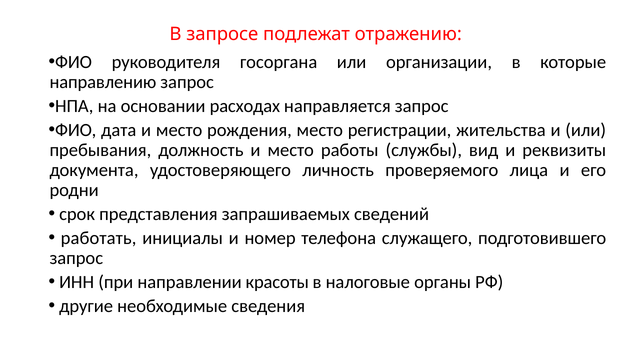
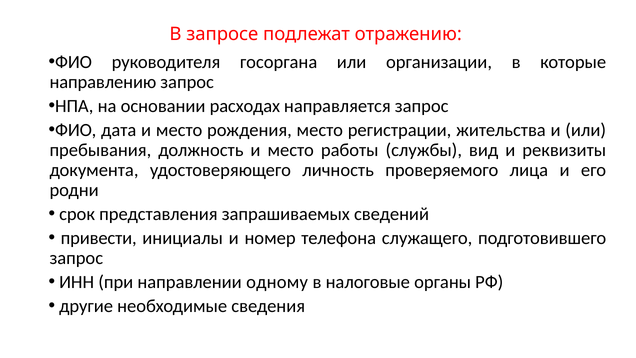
работать: работать -> привести (99, 238)
красоты: красоты -> одному (277, 282)
